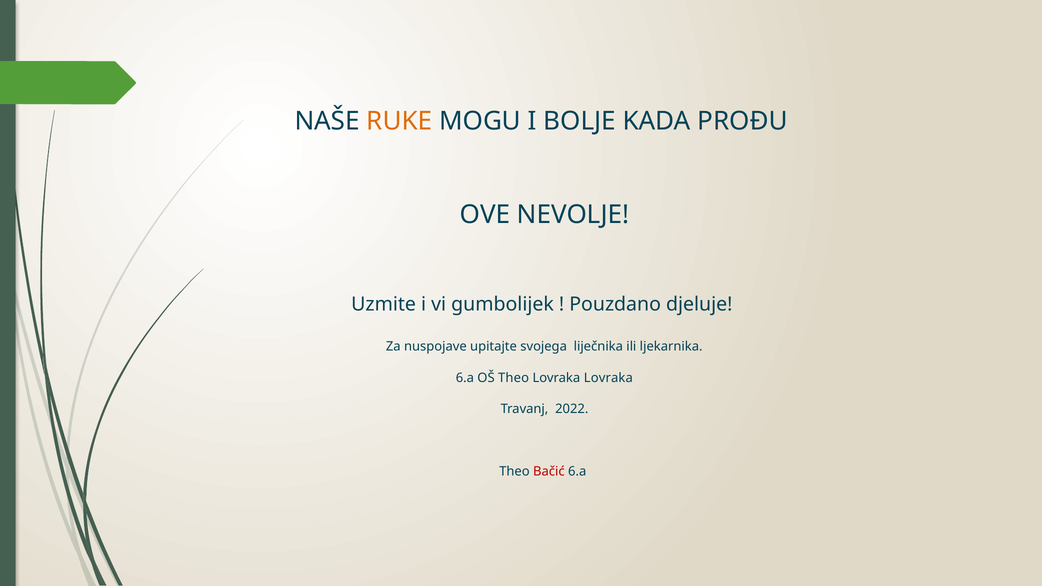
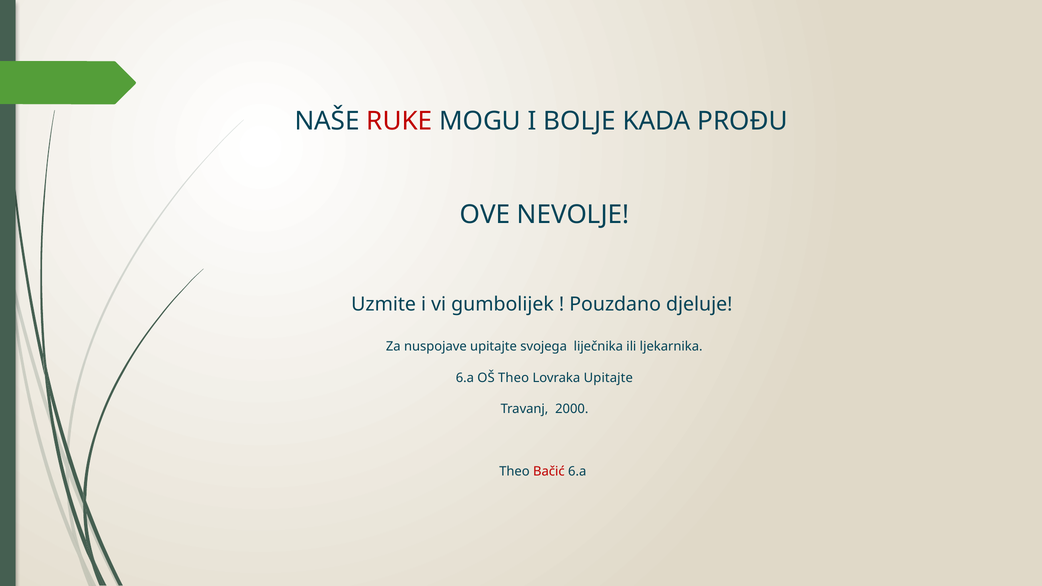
RUKE colour: orange -> red (399, 121)
Lovraka Lovraka: Lovraka -> Upitajte (608, 378)
2022: 2022 -> 2000 (572, 409)
